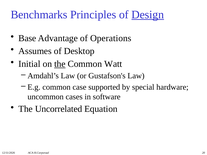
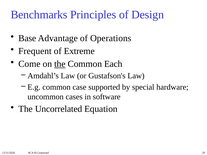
Design underline: present -> none (148, 15)
Assumes: Assumes -> Frequent (35, 51)
Desktop: Desktop -> Extreme (79, 51)
Initial: Initial -> Come (29, 64)
Watt: Watt -> Each (113, 64)
